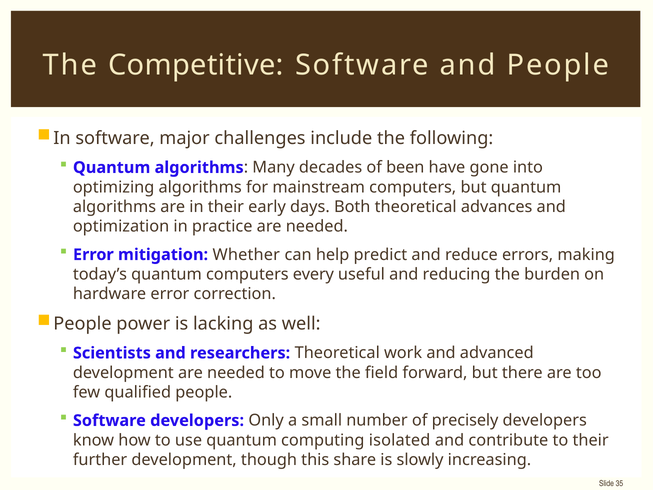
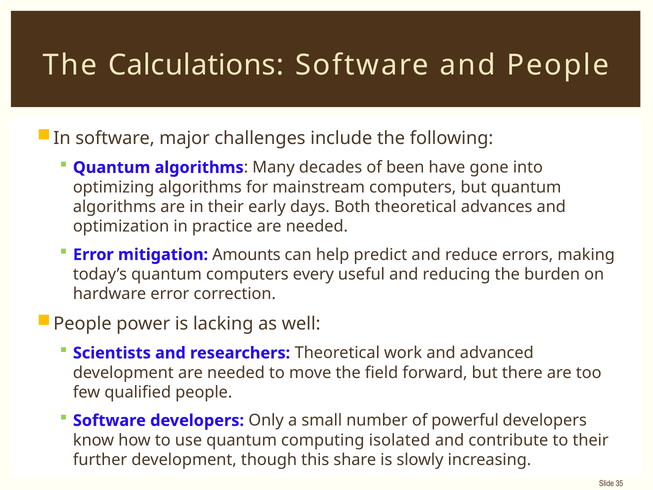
Competitive: Competitive -> Calculations (196, 65)
Whether: Whether -> Amounts (246, 255)
precisely: precisely -> powerful (465, 420)
